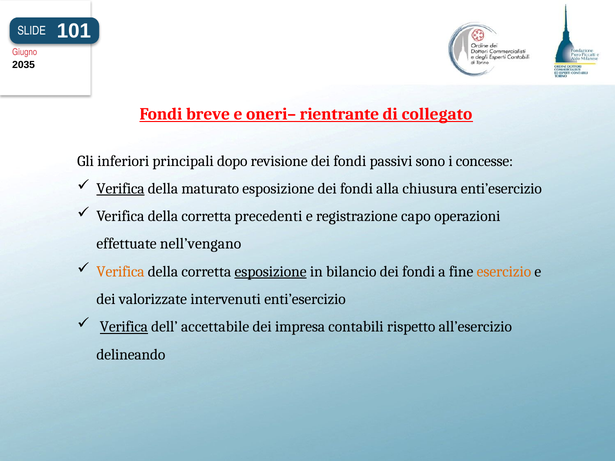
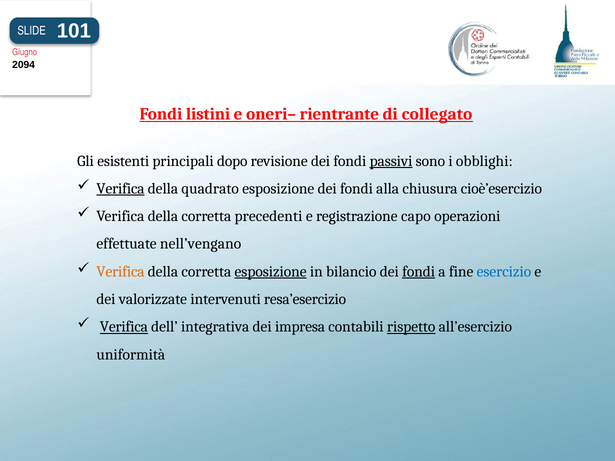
2035: 2035 -> 2094 (24, 65)
breve: breve -> listini (208, 114)
inferiori: inferiori -> esistenti (123, 161)
passivi underline: none -> present (391, 161)
concesse: concesse -> obblighi (484, 161)
maturato: maturato -> quadrato (210, 189)
chiusura enti’esercizio: enti’esercizio -> cioè’esercizio (501, 189)
fondi underline: none -> present (419, 272)
esercizio colour: orange -> blue (504, 272)
intervenuti enti’esercizio: enti’esercizio -> resa’esercizio (305, 299)
accettabile: accettabile -> integrativa (215, 327)
rispetto underline: none -> present (411, 327)
delineando: delineando -> uniformità (131, 355)
